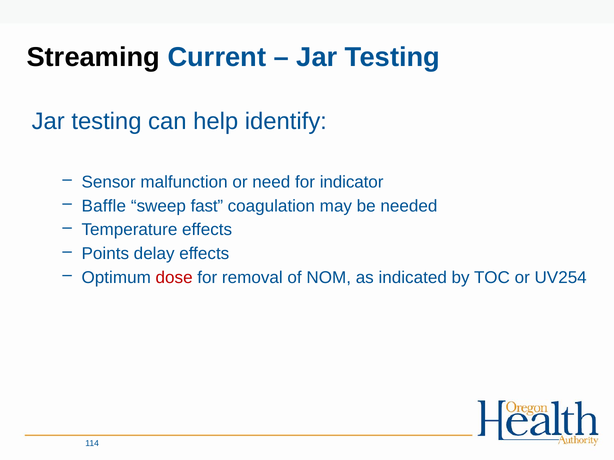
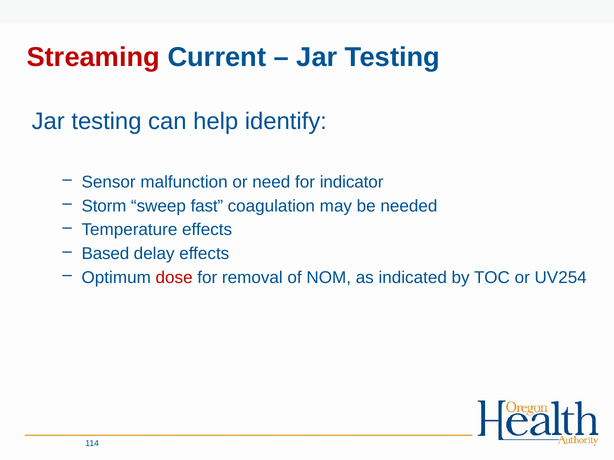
Streaming colour: black -> red (93, 57)
Baffle: Baffle -> Storm (104, 206)
Points: Points -> Based (105, 254)
